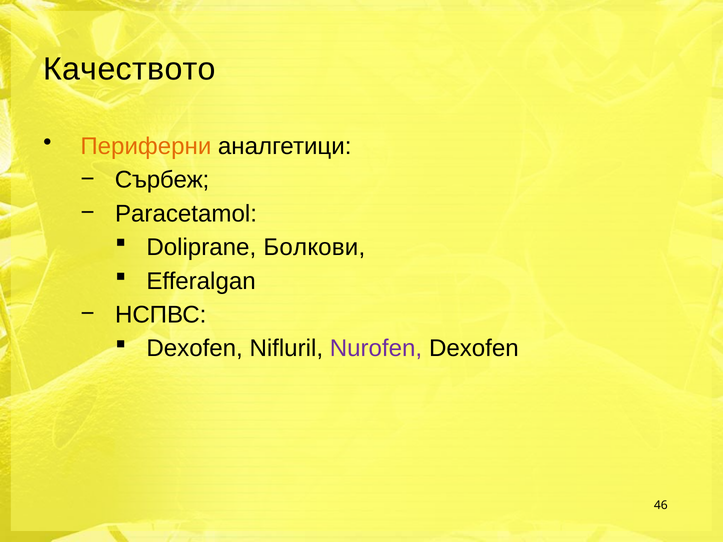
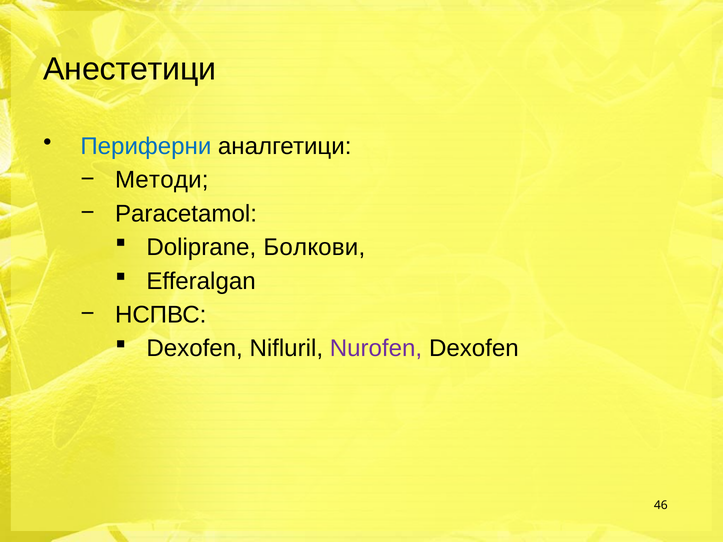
Качеството: Качеството -> Анестетици (130, 69)
Периферни colour: orange -> blue (146, 146)
Сърбеж: Сърбеж -> Методи (162, 180)
